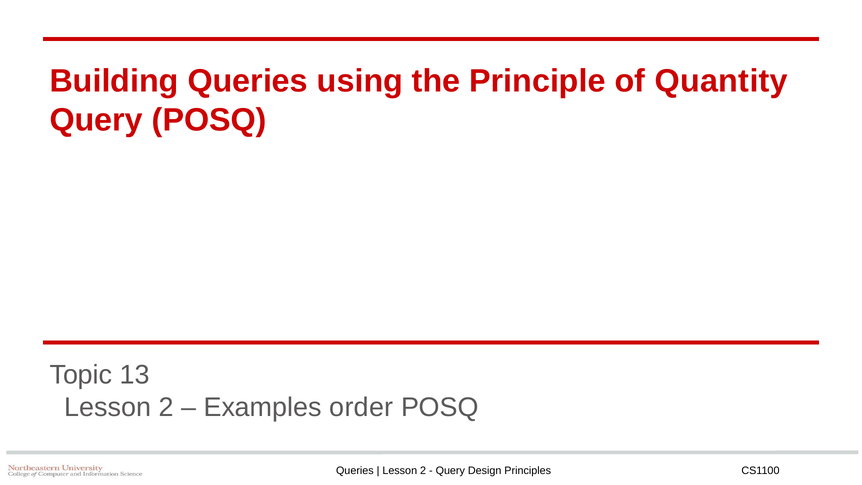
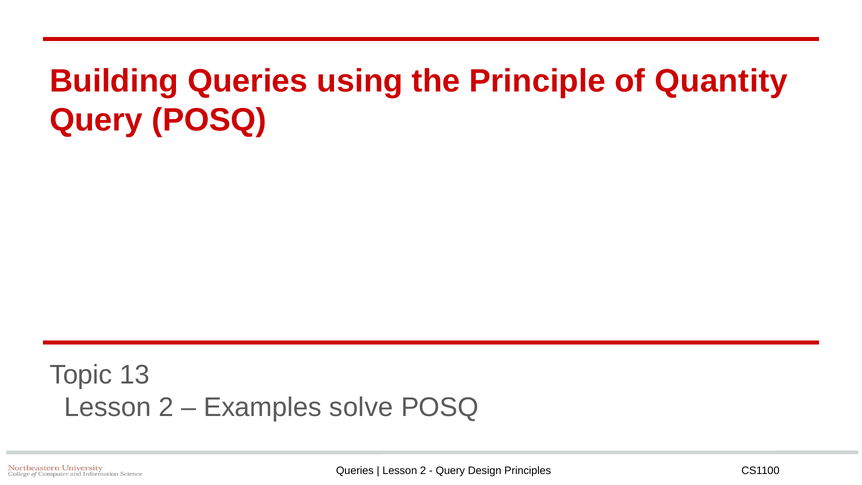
order: order -> solve (361, 407)
